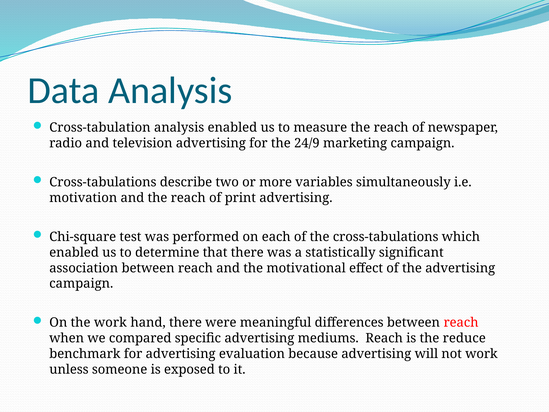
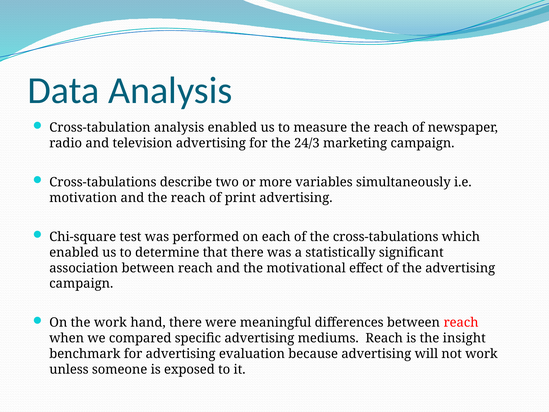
24/9: 24/9 -> 24/3 (307, 143)
reduce: reduce -> insight (464, 338)
